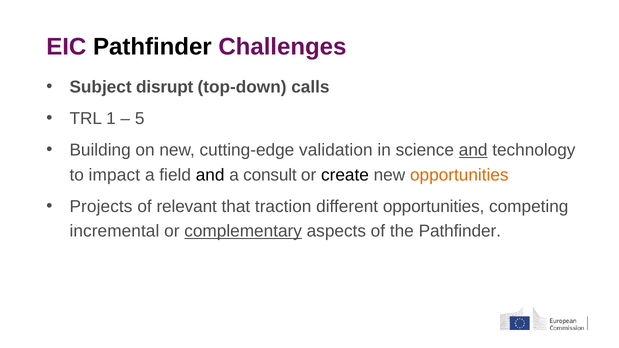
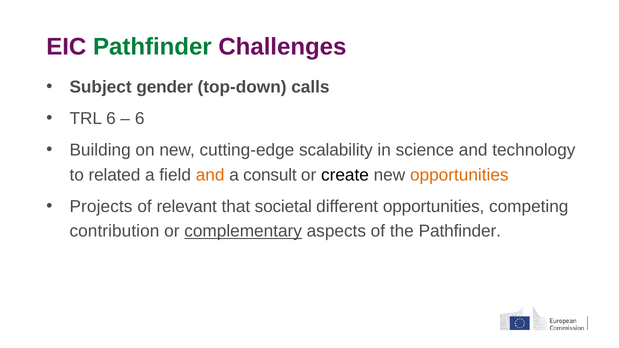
Pathfinder colour: black -> green (152, 47)
disrupt: disrupt -> gender (165, 87)
TRL 1: 1 -> 6 (111, 119)
5: 5 -> 6 (140, 119)
validation: validation -> scalability (336, 150)
and underline: present -> none (473, 150)
impact: impact -> related (114, 175)
and colour: black -> orange (210, 175)
traction: traction -> societal (283, 207)
incremental: incremental -> contribution (114, 231)
